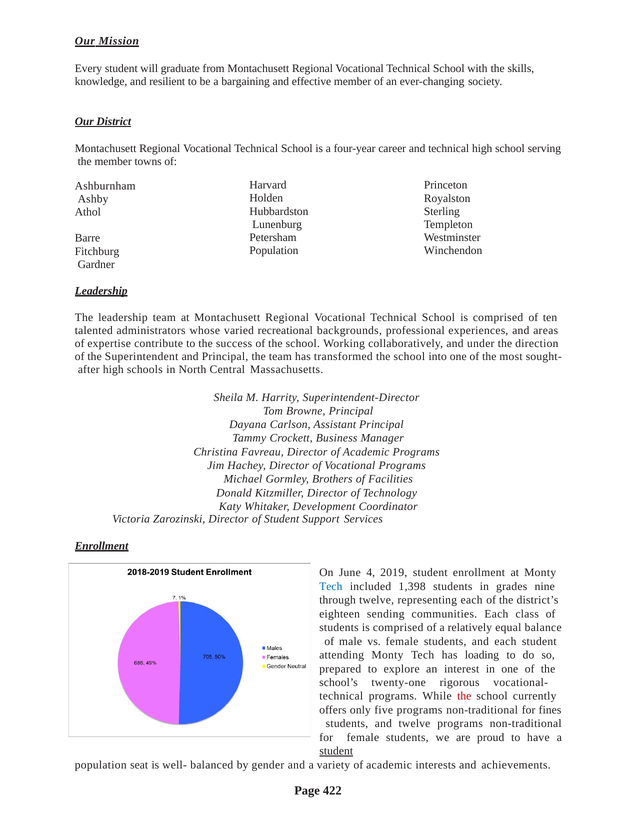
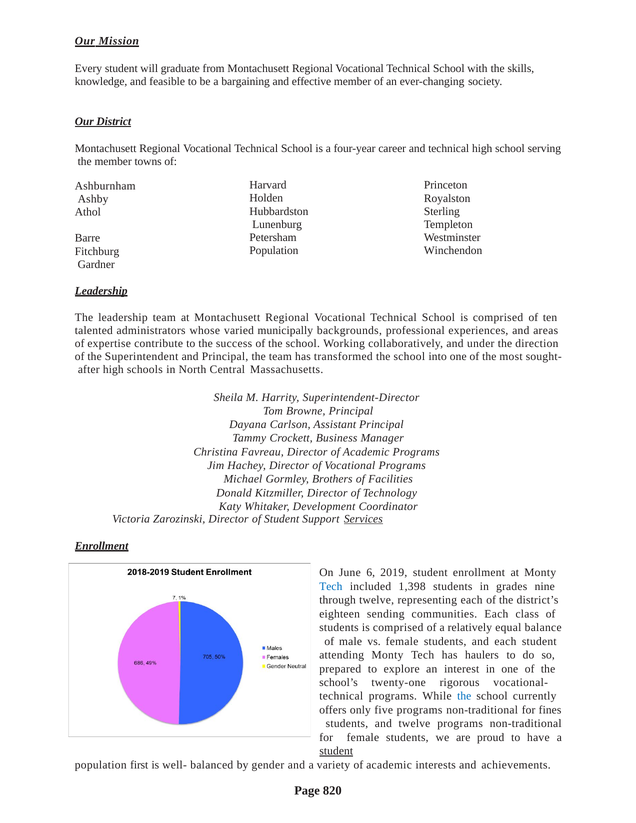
resilient: resilient -> feasible (167, 82)
recreational: recreational -> municipally (285, 330)
Services underline: none -> present (363, 519)
4: 4 -> 6 (371, 573)
loading: loading -> haulers (482, 655)
the colour: red -> blue (464, 696)
seat: seat -> first (139, 765)
422: 422 -> 820 (332, 790)
